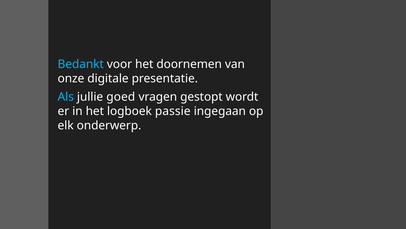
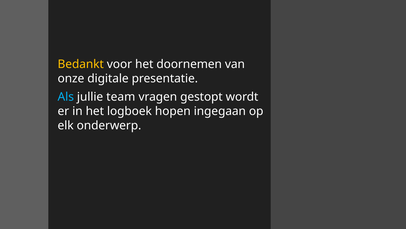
Bedankt colour: light blue -> yellow (81, 64)
goed: goed -> team (121, 97)
passie: passie -> hopen (173, 111)
